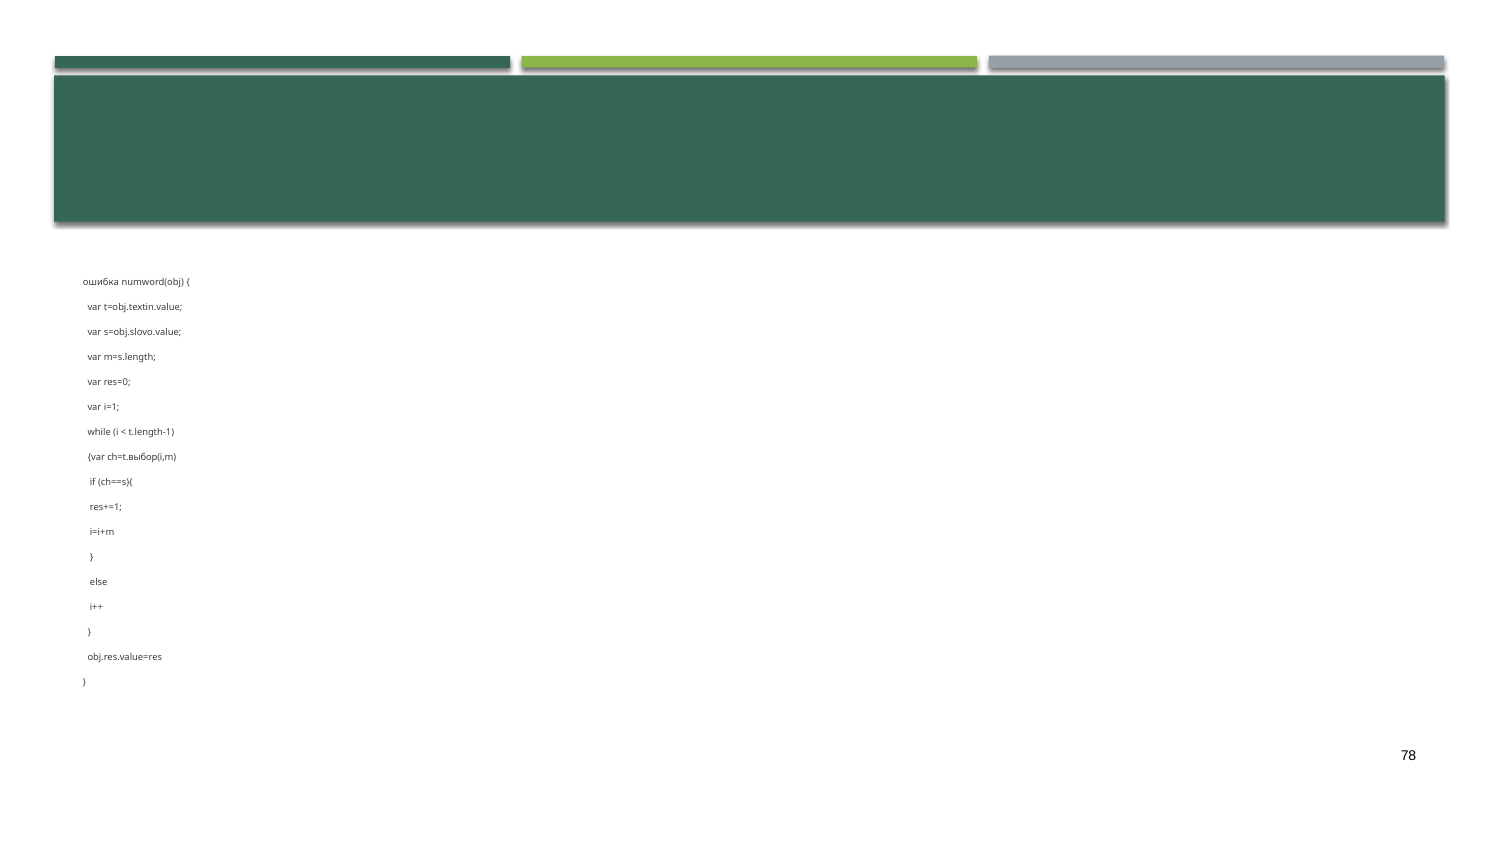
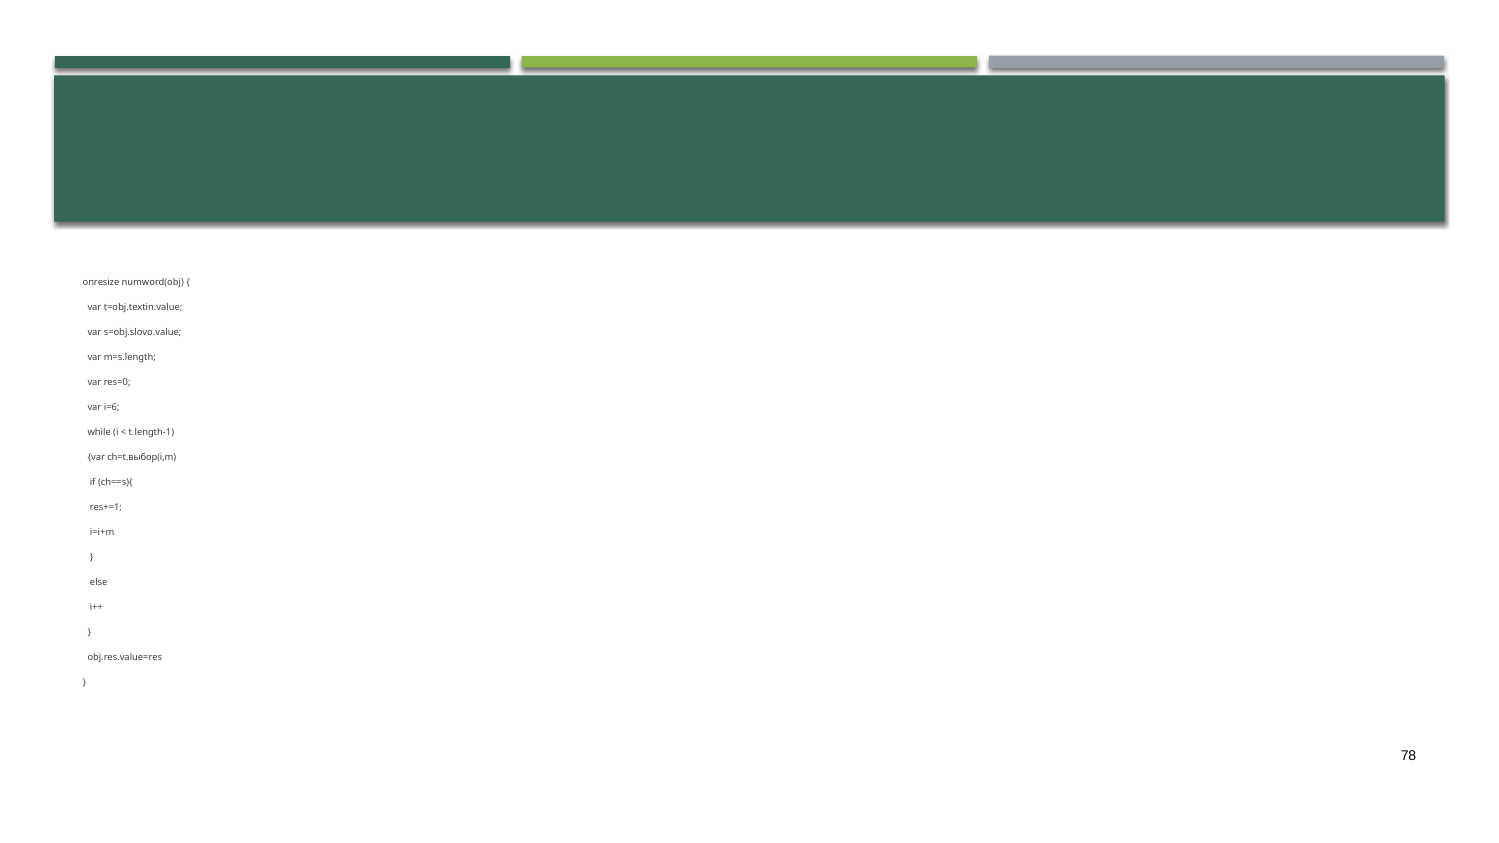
ошибка: ошибка -> onresize (101, 282)
i=1: i=1 -> i=6 (112, 407)
